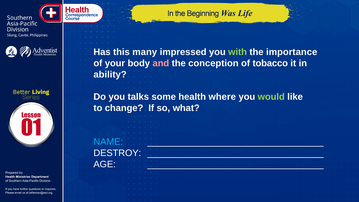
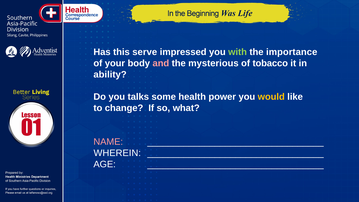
many: many -> serve (145, 52)
conception: conception -> mysterious (213, 63)
where: where -> power (222, 97)
would colour: light green -> yellow (271, 97)
NAME colour: light blue -> pink (108, 142)
DESTROY: DESTROY -> WHEREIN (117, 153)
